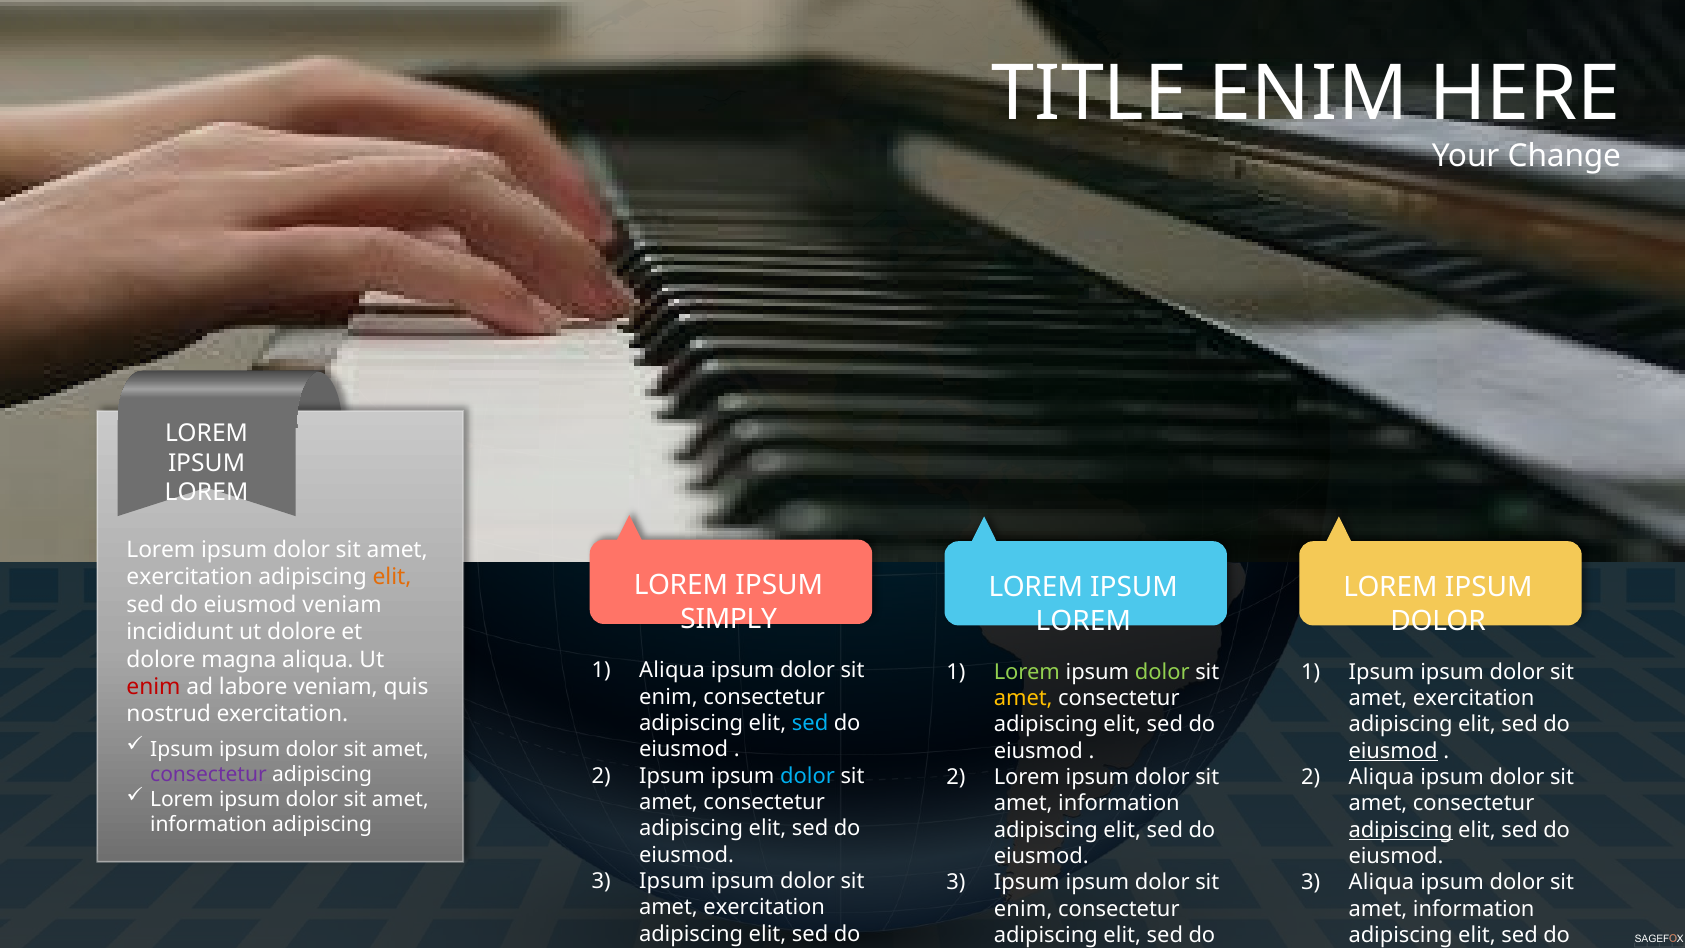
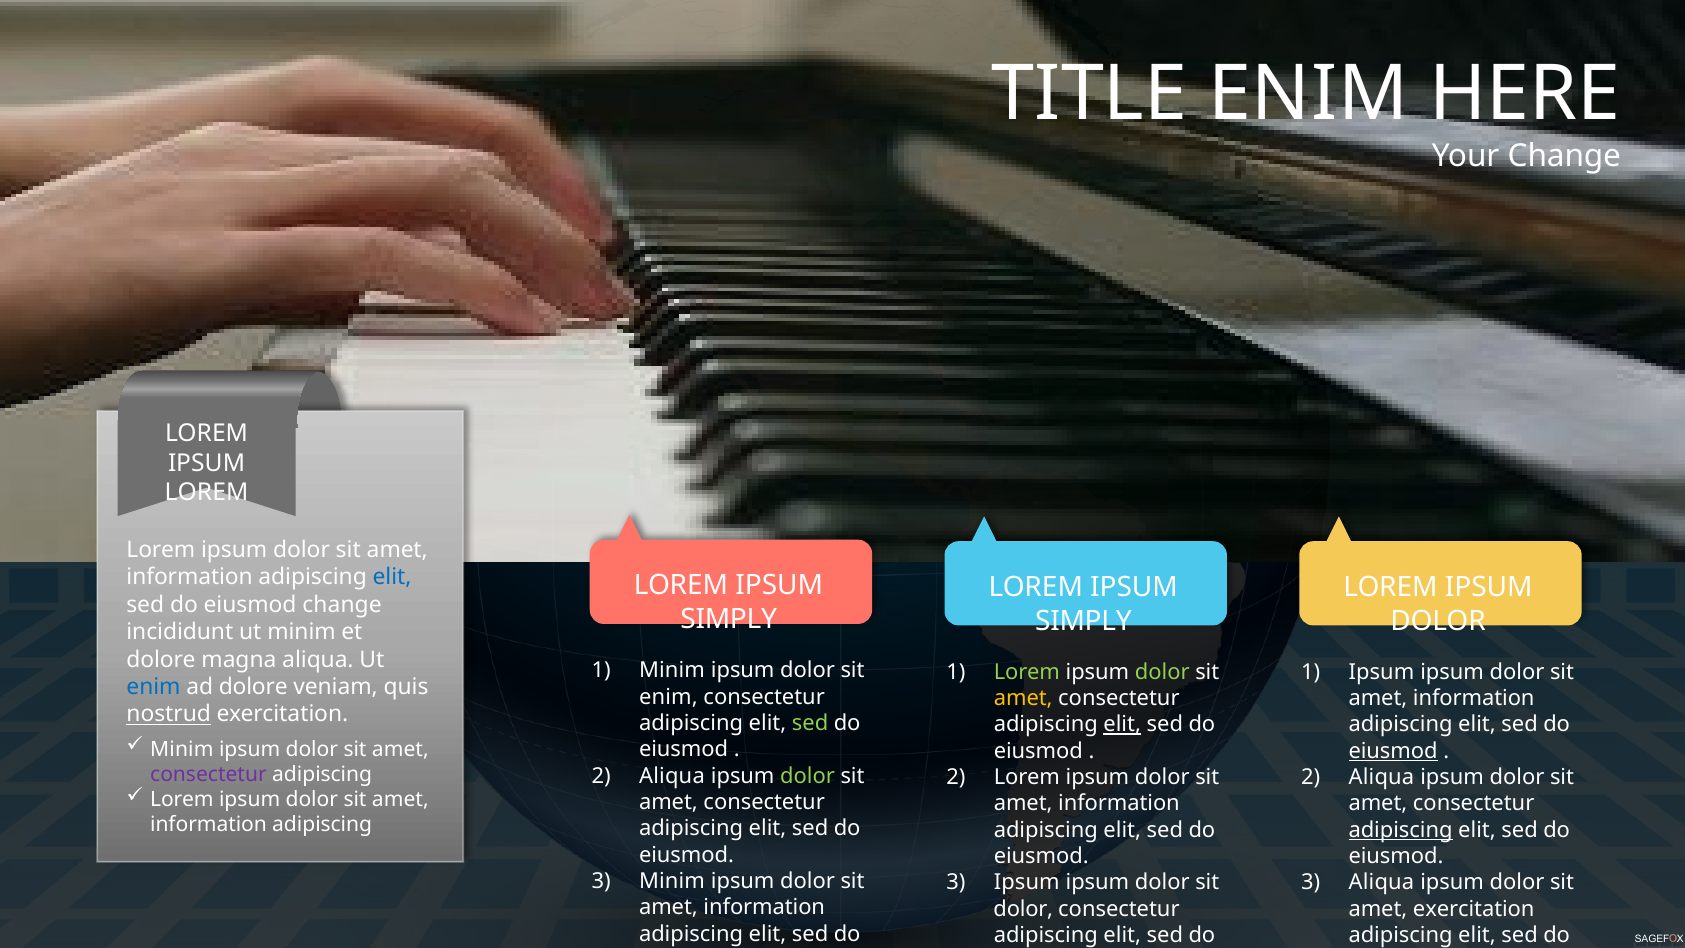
exercitation: exercitation -> information (190, 577)
elit colour: orange -> blue (392, 577)
eiusmod veniam: veniam -> change (342, 605)
LOREM: LOREM -> SIMPLY (1083, 621)
ut dolore: dolore -> minim (302, 632)
Aliqua: Aliqua -> Minim (672, 670)
enim colour: red -> blue (153, 687)
ad labore: labore -> dolore (253, 687)
exercitation: exercitation -> information (1474, 698)
nostrud underline: none -> present (169, 714)
sed colour: light blue -> light green (810, 723)
elit underline: none -> present (1122, 725)
Ipsum: Ipsum -> Minim (182, 749)
Ipsum: Ipsum -> Aliqua (672, 776)
dolor colour: light blue -> light green (807, 776)
Ipsum: Ipsum -> Minim (672, 881)
exercitation: exercitation -> information (764, 907)
enim: enim -> dolor (1023, 909)
information: information -> exercitation (1474, 909)
